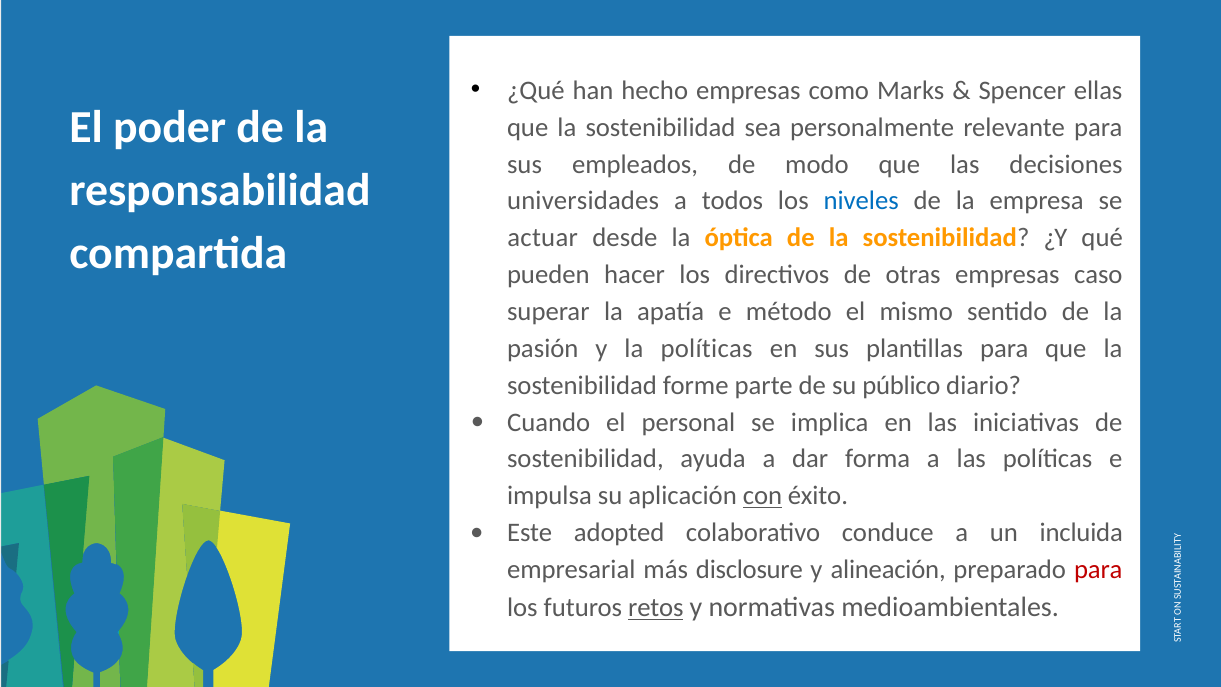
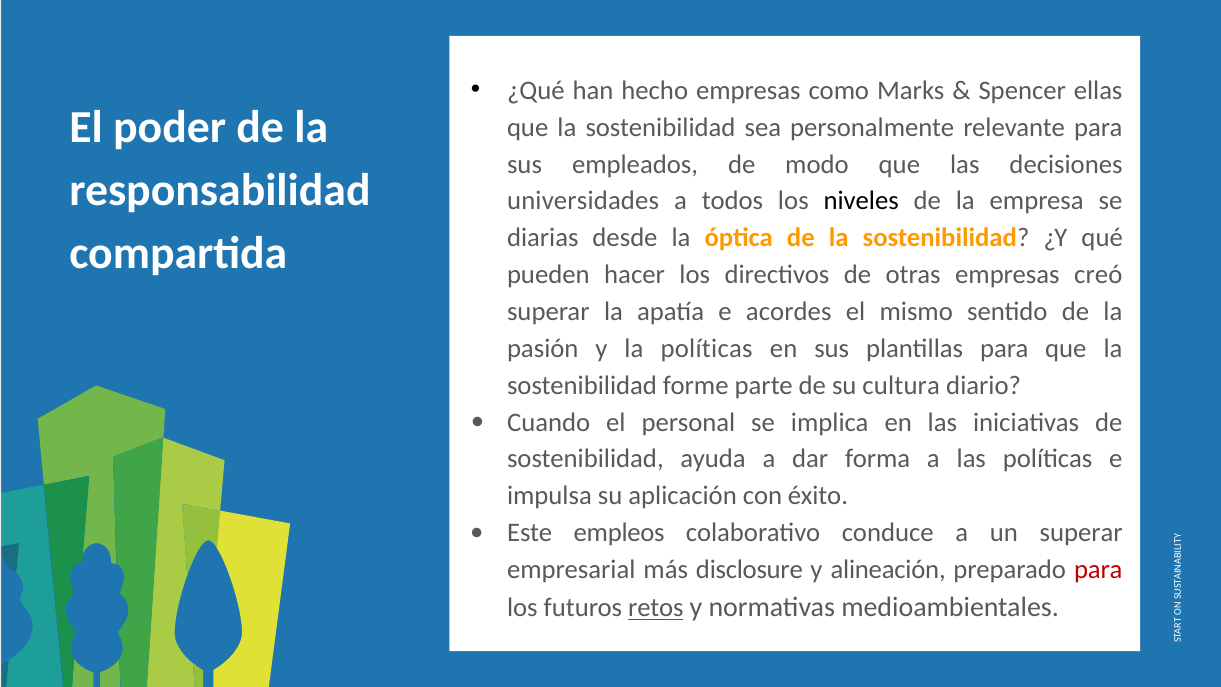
niveles colour: blue -> black (861, 201)
actuar: actuar -> diarias (543, 238)
caso: caso -> creó (1098, 275)
método: método -> acordes (789, 312)
público: público -> cultura (901, 385)
con underline: present -> none (762, 496)
adopted: adopted -> empleos (619, 533)
un incluida: incluida -> superar (1081, 533)
